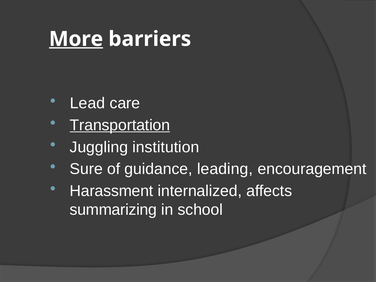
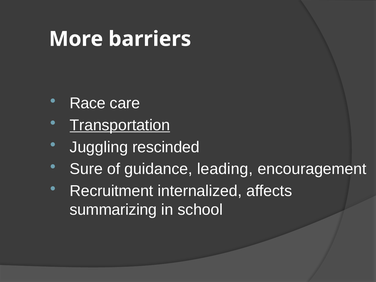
More underline: present -> none (76, 39)
Lead: Lead -> Race (88, 103)
institution: institution -> rescinded (166, 147)
Harassment: Harassment -> Recruitment (112, 191)
